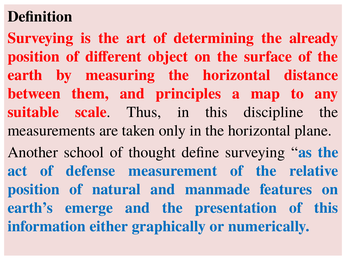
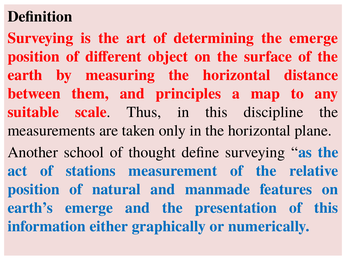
the already: already -> emerge (314, 38)
defense: defense -> stations (91, 170)
